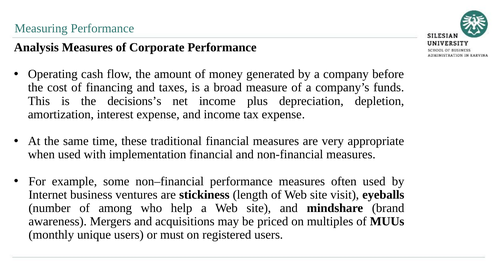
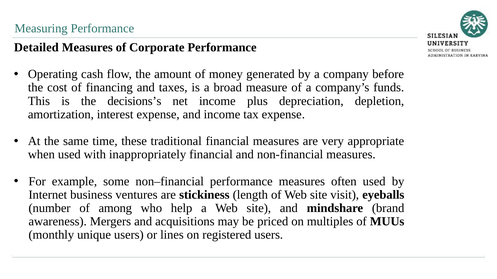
Analysis: Analysis -> Detailed (36, 47)
implementation: implementation -> inappropriately (148, 155)
must: must -> lines (172, 235)
